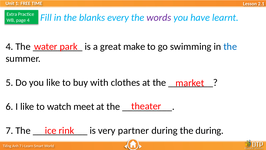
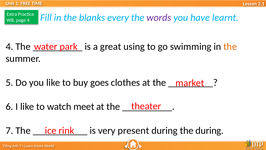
make: make -> using (134, 46)
the colour: blue -> orange (230, 46)
with: with -> goes (100, 82)
partner: partner -> present (133, 130)
